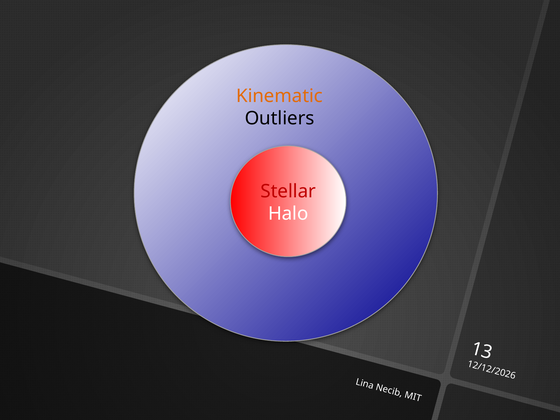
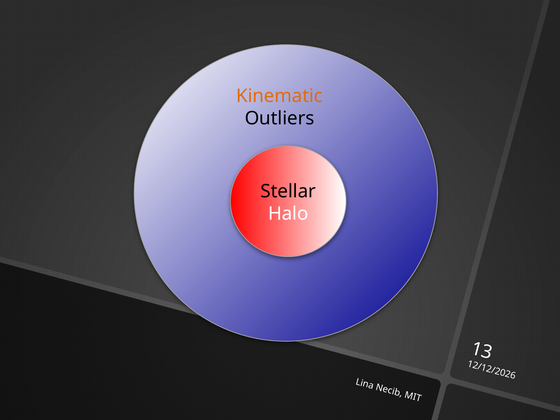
Stellar colour: red -> black (288, 191)
